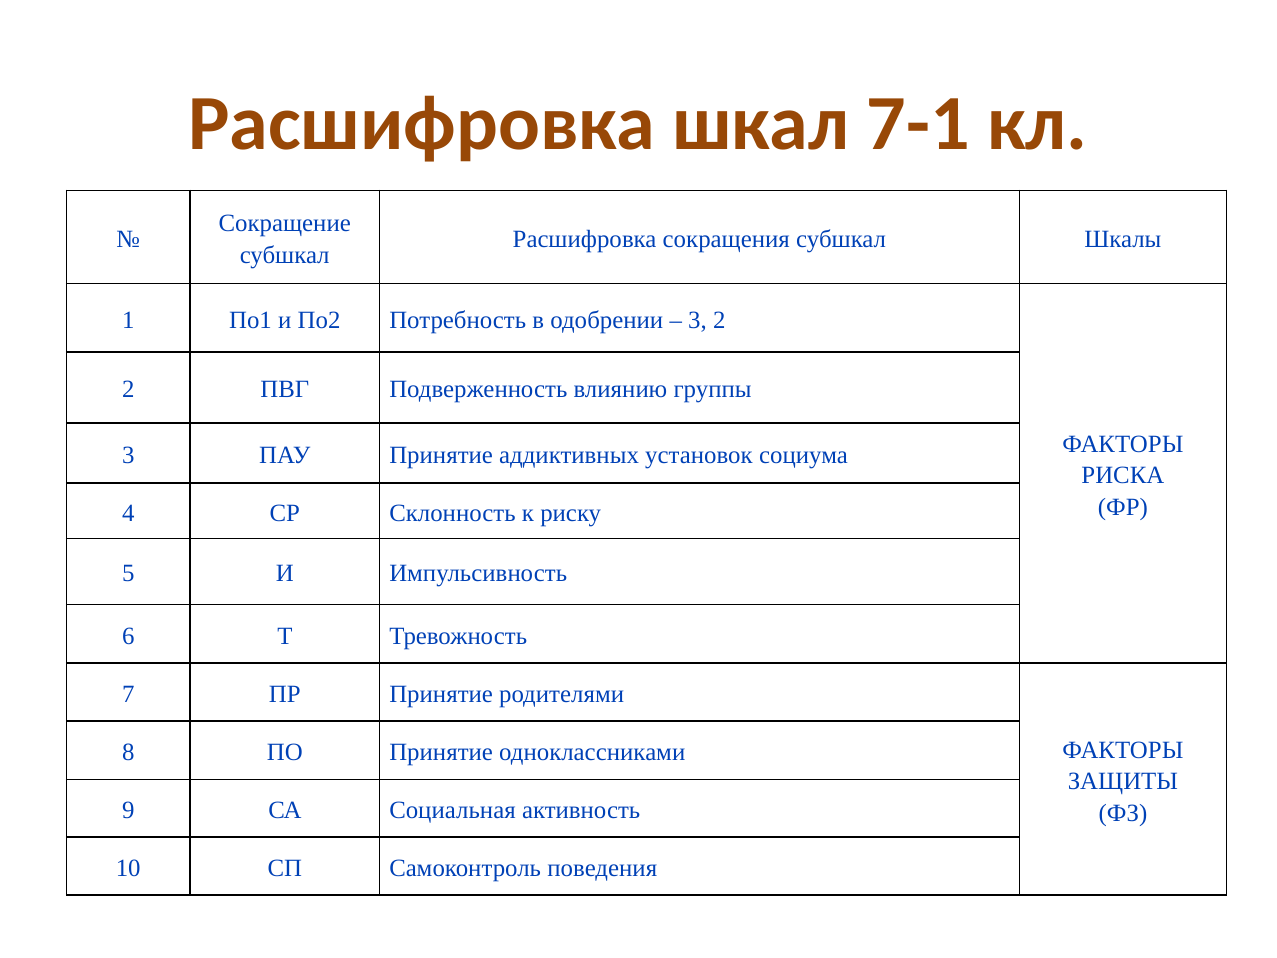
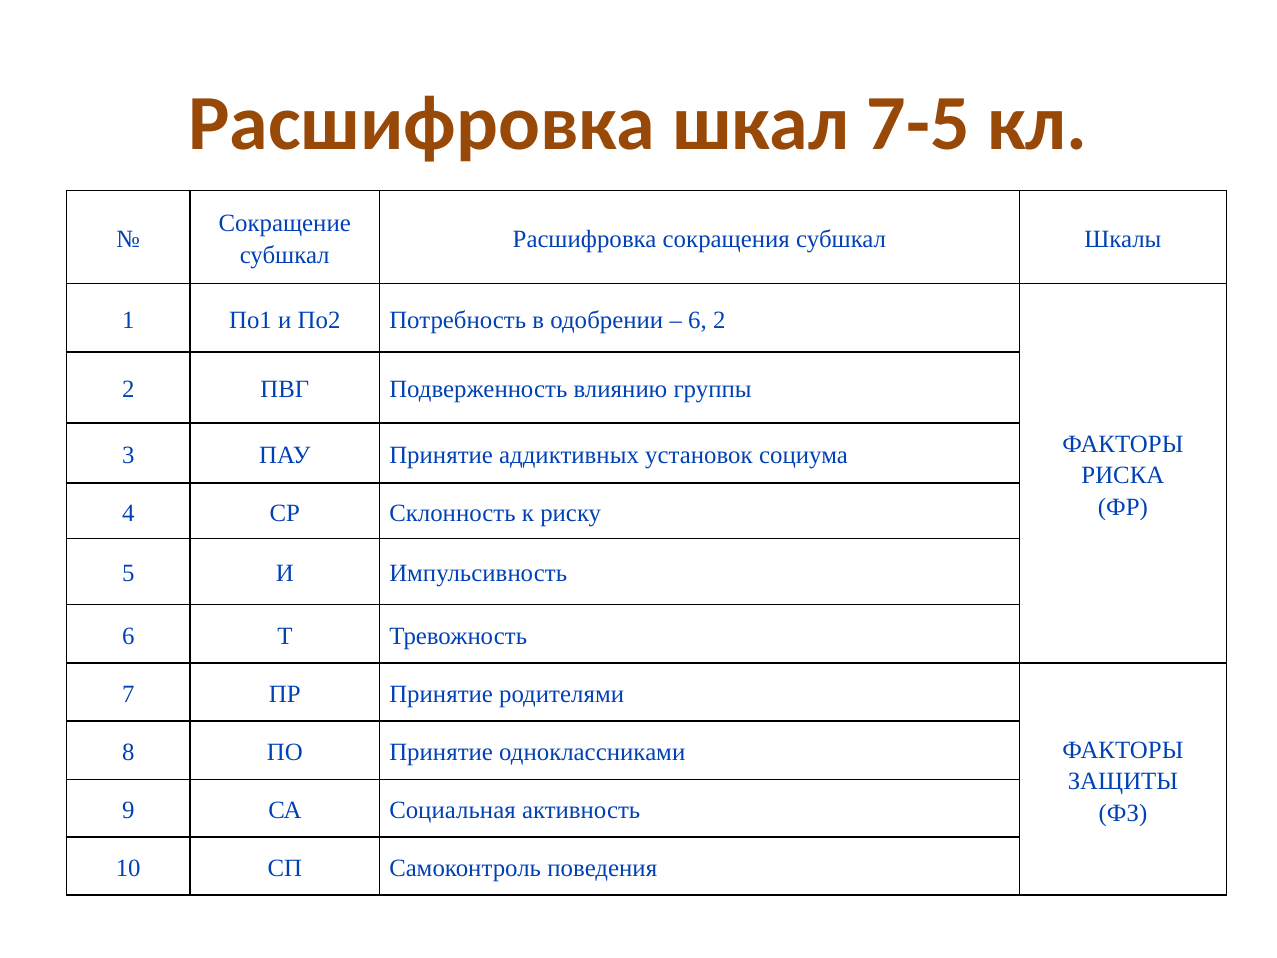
7-1: 7-1 -> 7-5 (918, 124)
3: 3 -> 6 (698, 320)
